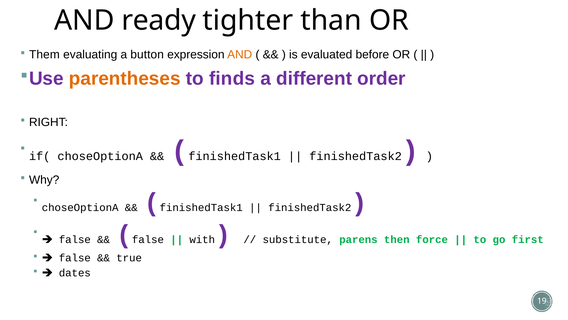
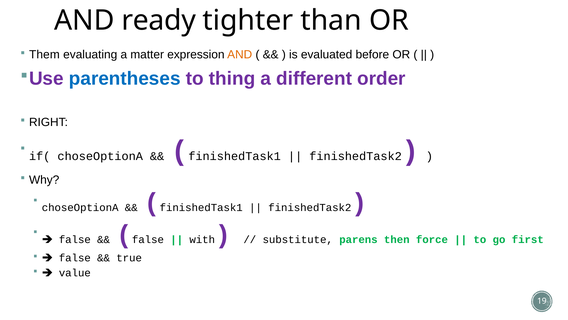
button: button -> matter (147, 55)
parentheses colour: orange -> blue (125, 78)
finds: finds -> thing (232, 78)
dates: dates -> value (75, 273)
